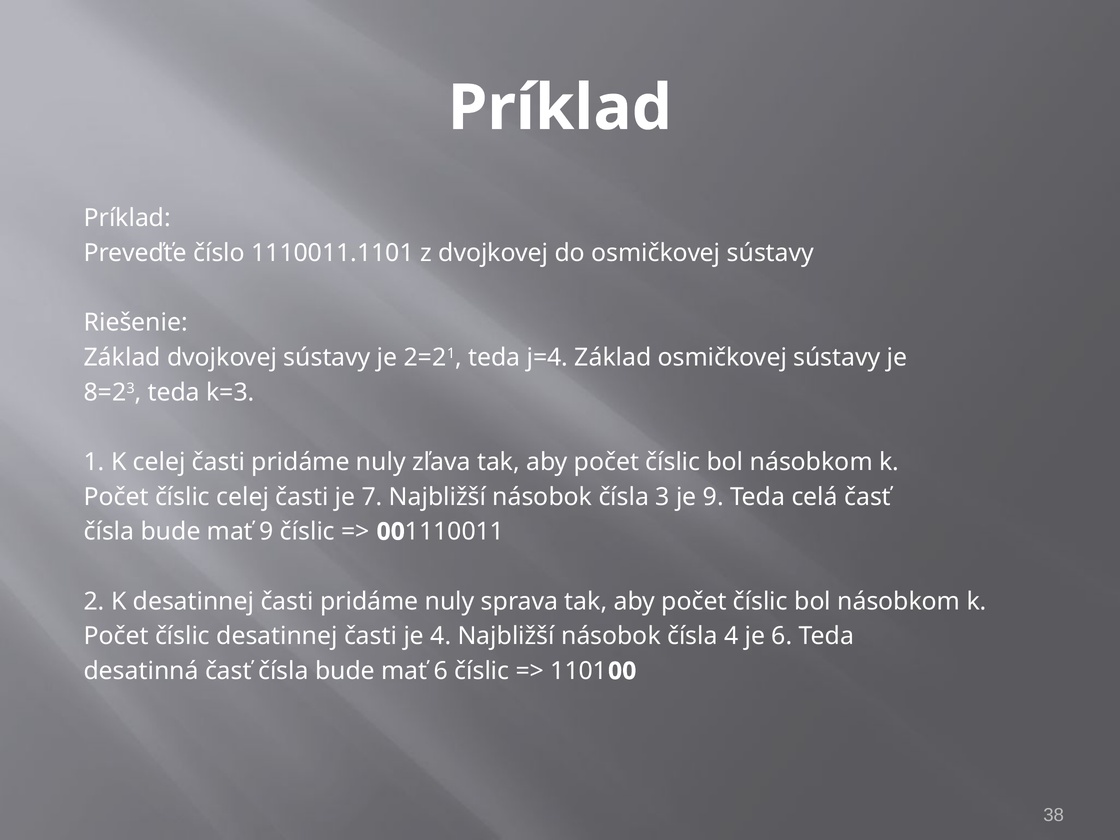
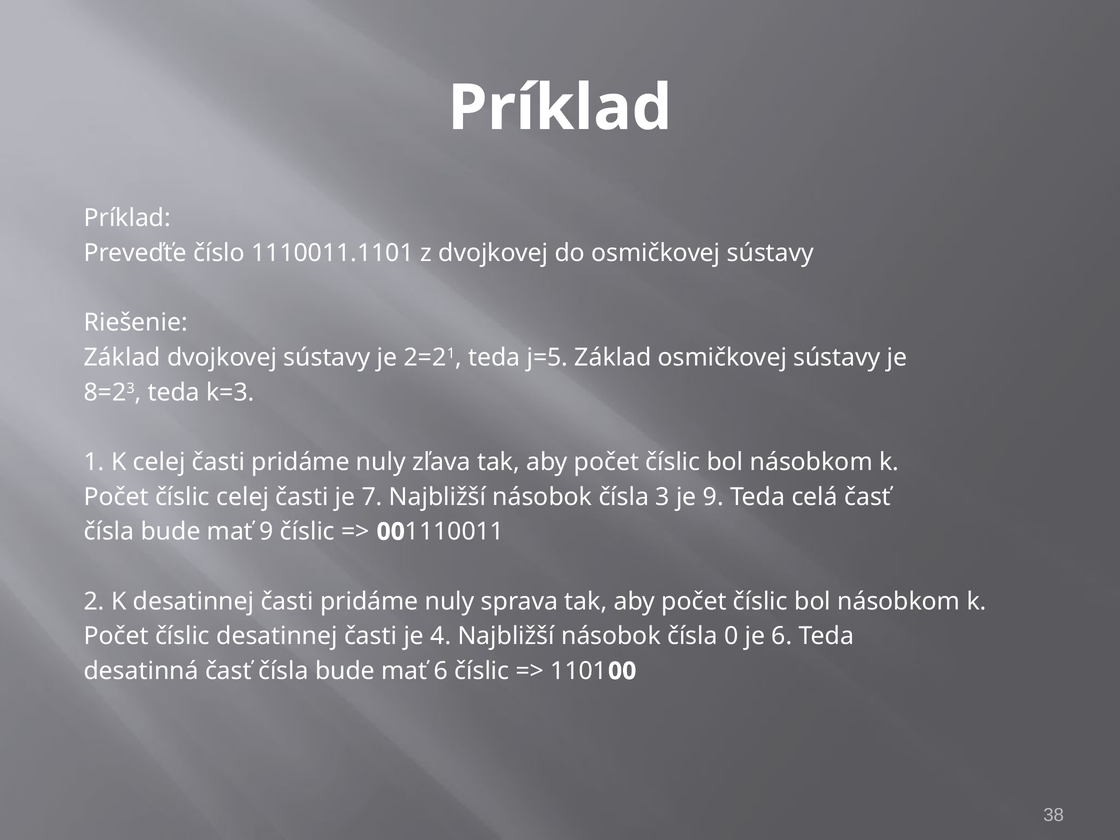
j=4: j=4 -> j=5 (547, 358)
čísla 4: 4 -> 0 (731, 636)
